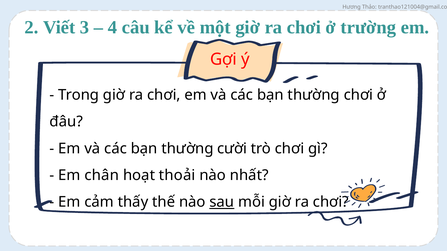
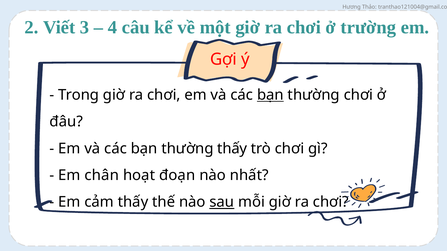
bạn underline: none -> present (270, 95)
thường cười: cười -> thấy (232, 149)
thoải: thoải -> đoạn (177, 176)
